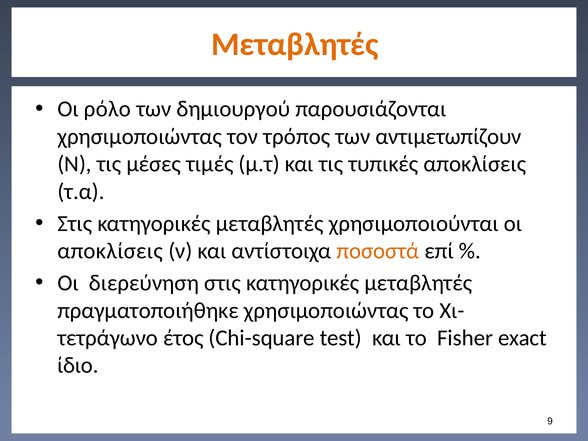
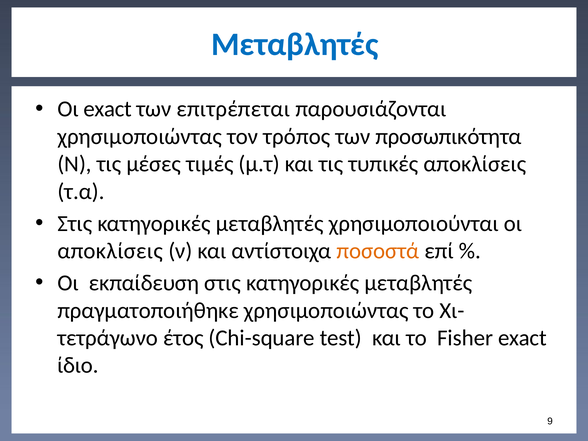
Μεταβλητές colour: orange -> blue (295, 44)
Οι ρόλο: ρόλο -> exact (108, 109)
δημιουργού: δημιουργού -> επιτρέπεται (233, 109)
αντιμετωπίζουν: αντιμετωπίζουν -> προσωπικότητα (449, 137)
διερεύνηση: διερεύνηση -> εκπαίδευση (144, 283)
